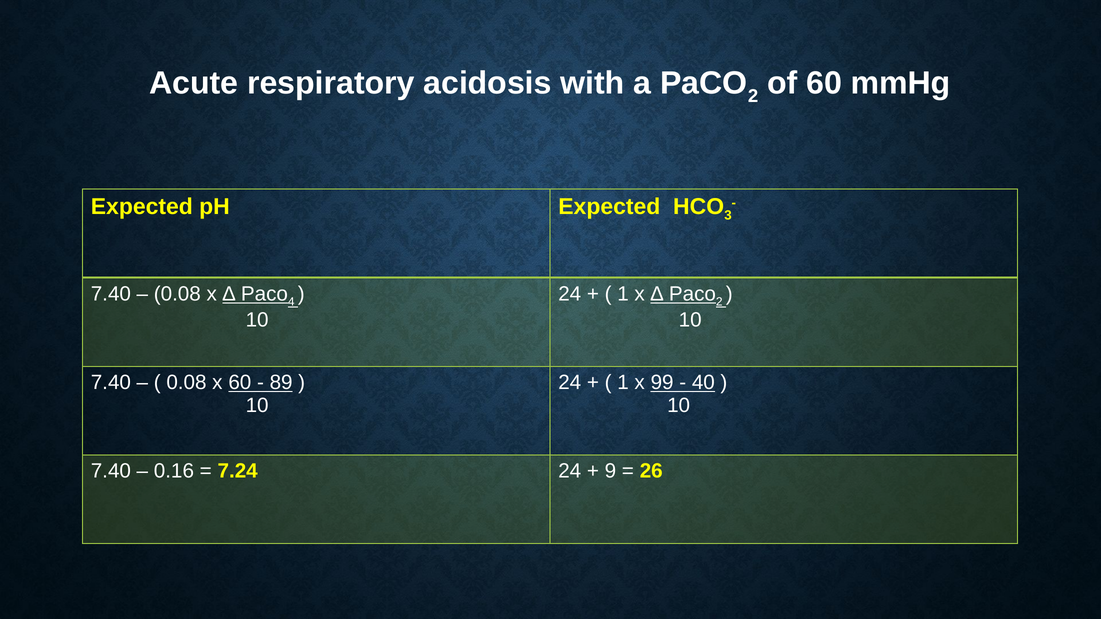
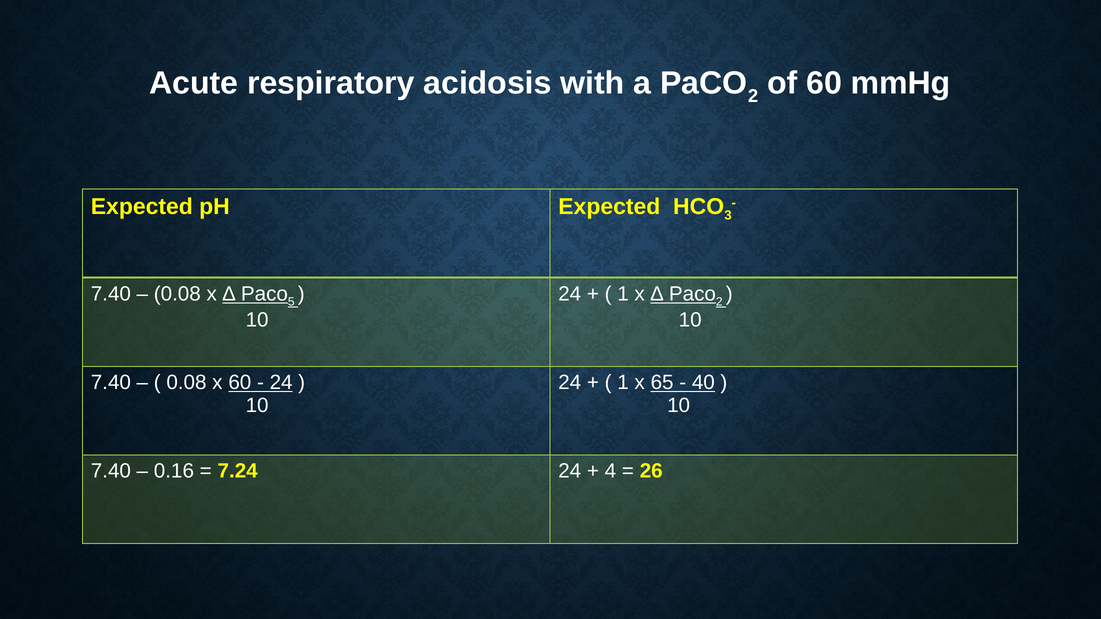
4: 4 -> 5 (291, 302)
89: 89 -> 24 (281, 383)
99: 99 -> 65 (662, 383)
9: 9 -> 4 (610, 471)
